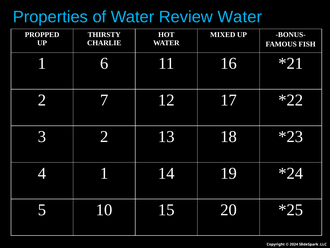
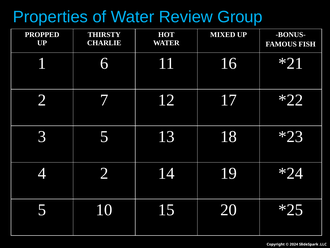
Review Water: Water -> Group (240, 17)
3 2: 2 -> 5 (104, 136)
4 1: 1 -> 2 (104, 173)
